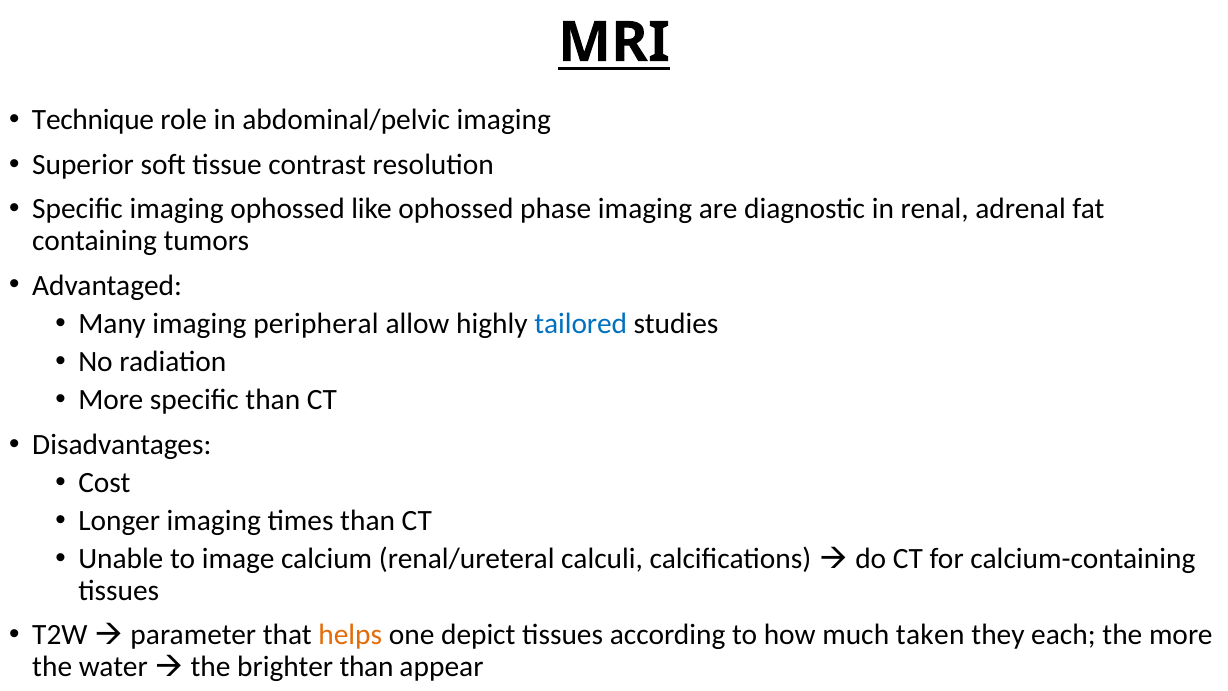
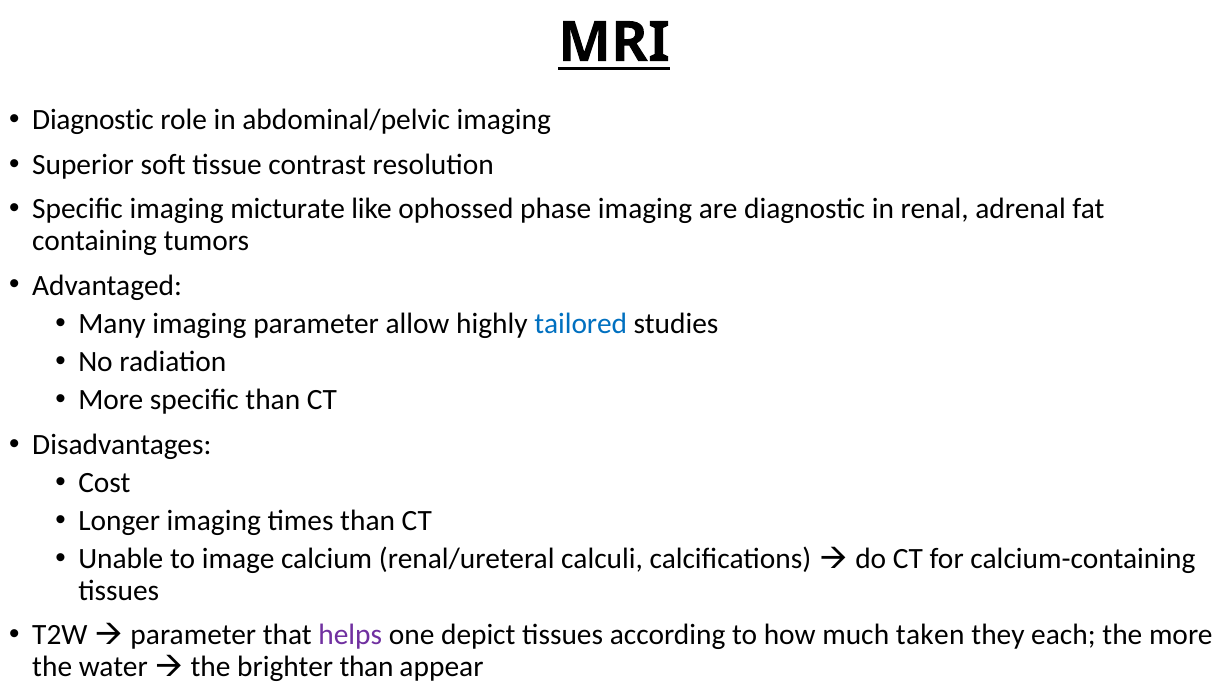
Technique: Technique -> Diagnostic (93, 120)
imaging ophossed: ophossed -> micturate (288, 209)
imaging peripheral: peripheral -> parameter (316, 323)
helps colour: orange -> purple (350, 635)
